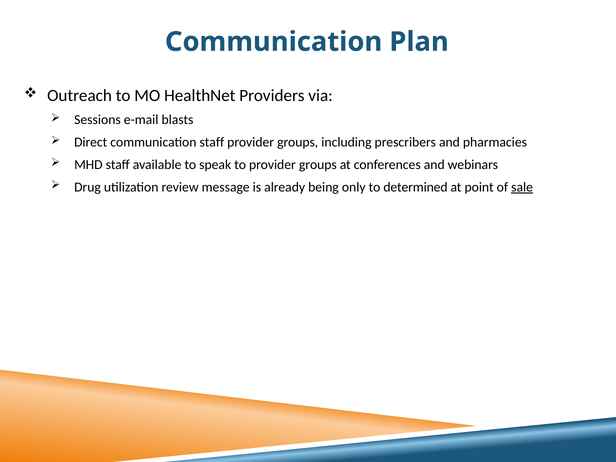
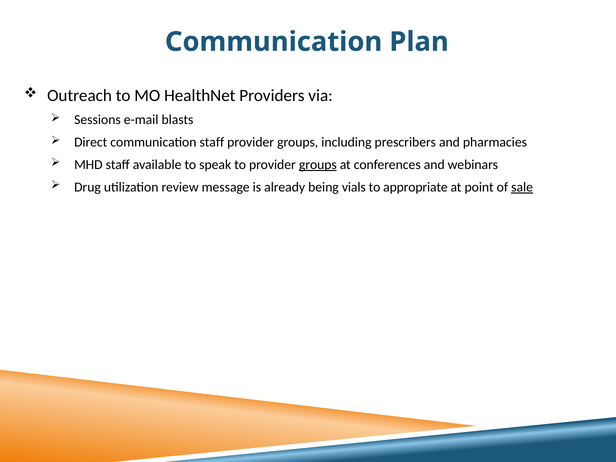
groups underline: none -> present (318, 165)
only: only -> vials (354, 187)
determined: determined -> appropriate (415, 187)
